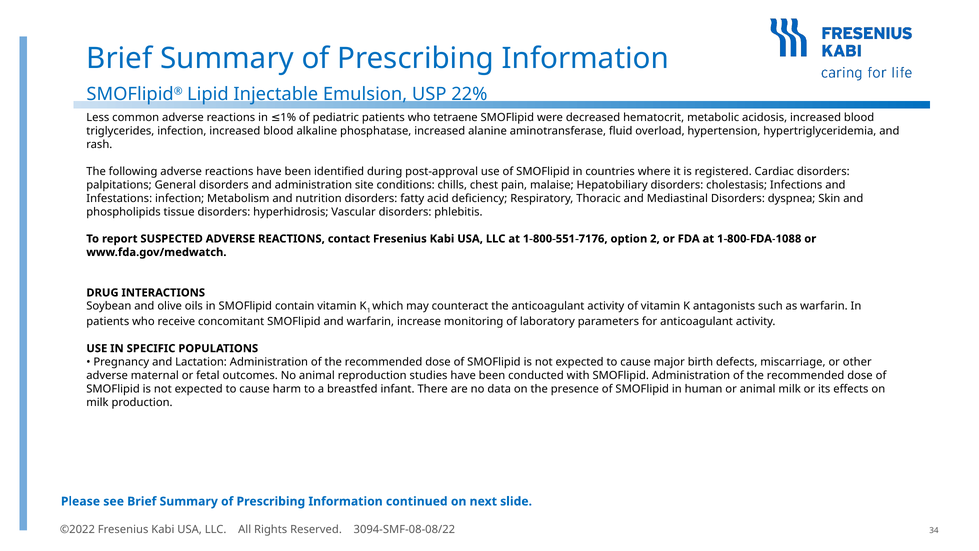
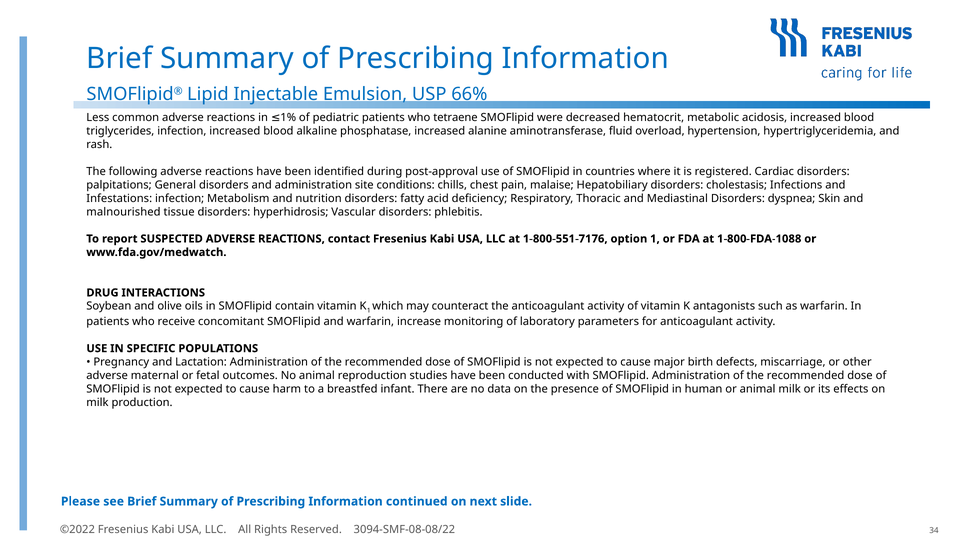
22%: 22% -> 66% (469, 94)
phospholipids: phospholipids -> malnourished (123, 212)
option 2: 2 -> 1 (655, 239)
